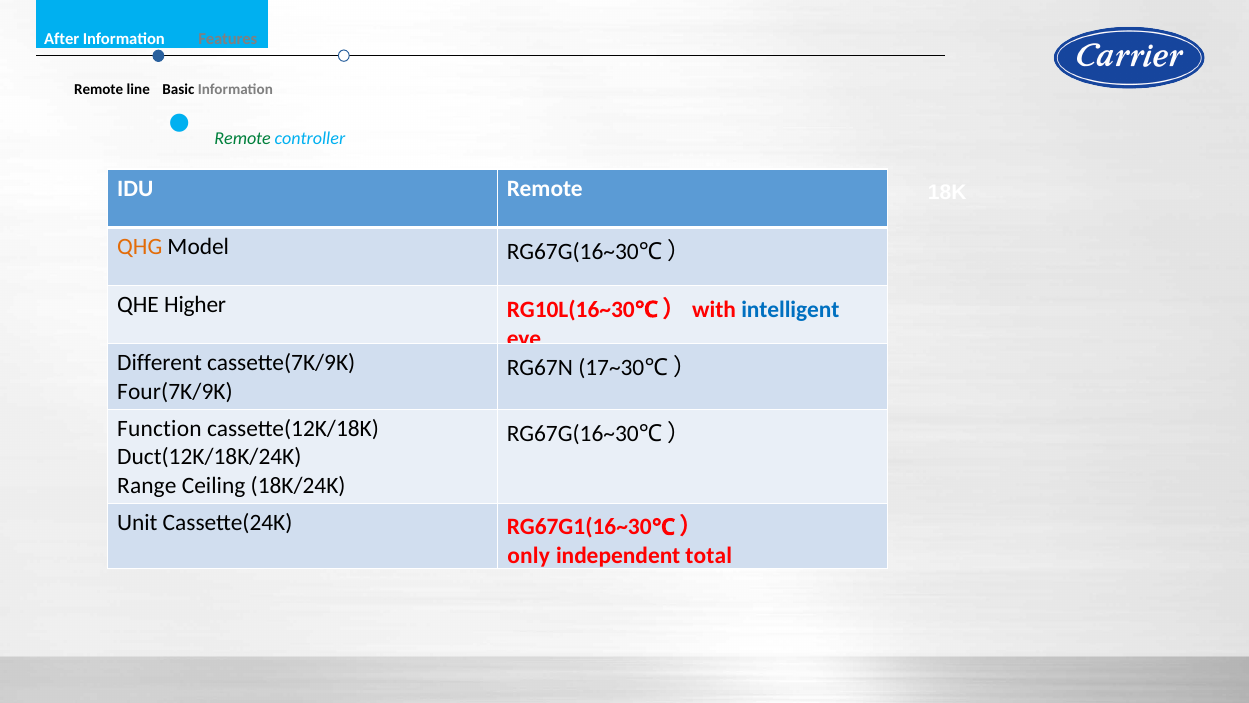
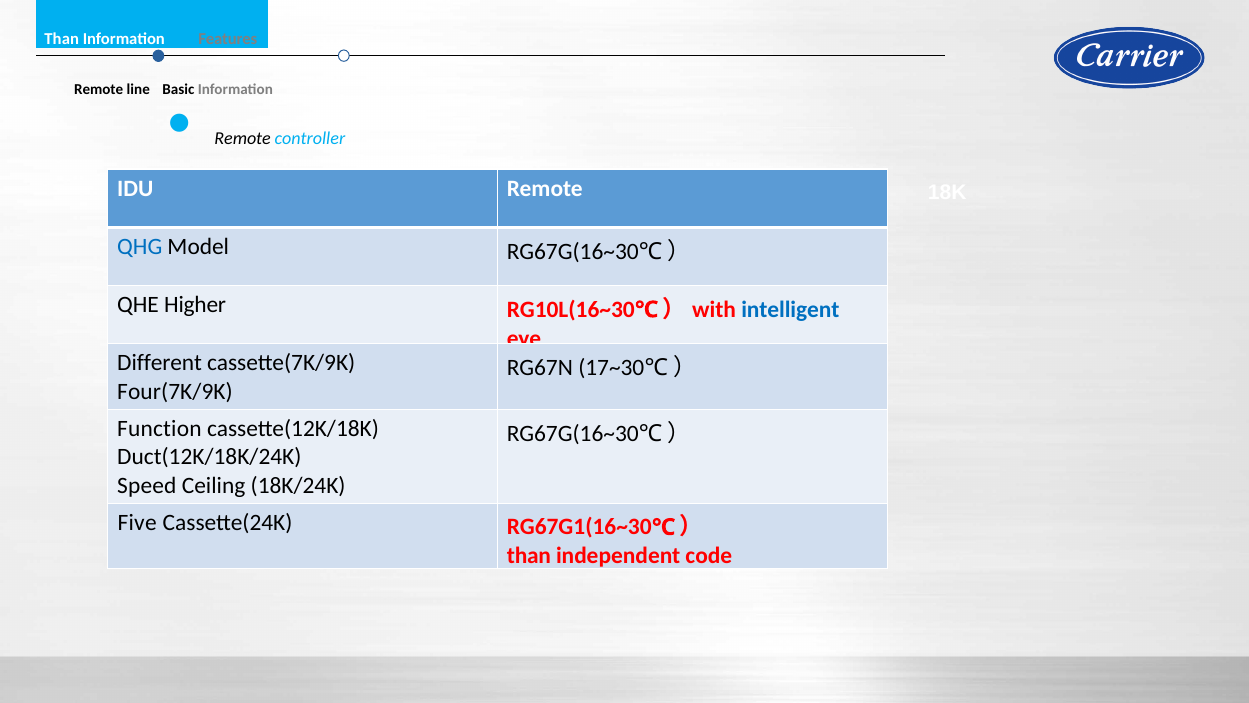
After: After -> Than (62, 39)
Remote colour: green -> black (243, 139)
QHG colour: orange -> blue (140, 246)
Range: Range -> Speed (147, 485)
Unit: Unit -> Five (137, 522)
only: only -> than (529, 556)
total: total -> code (709, 556)
